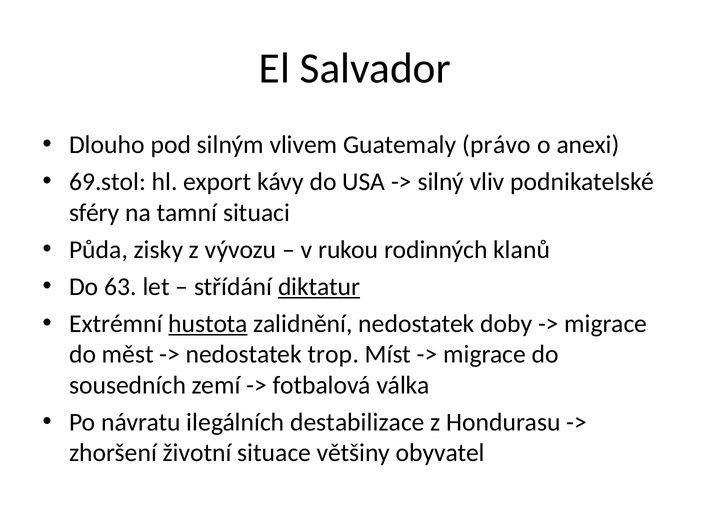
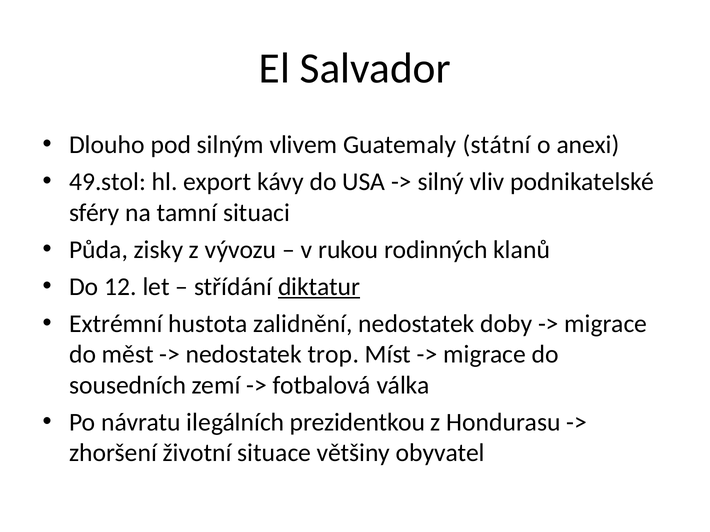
právo: právo -> státní (497, 145)
69.stol: 69.stol -> 49.stol (108, 182)
63: 63 -> 12 (120, 287)
hustota underline: present -> none (208, 324)
destabilizace: destabilizace -> prezidentkou (358, 423)
